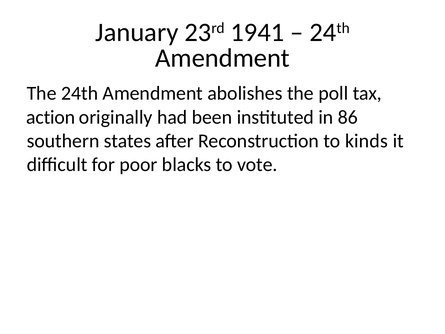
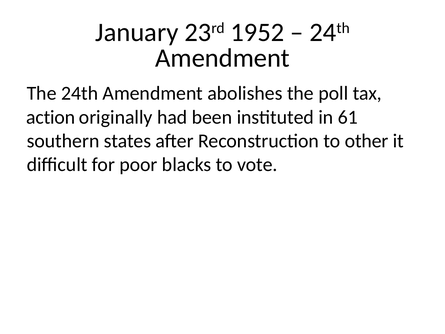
1941: 1941 -> 1952 (257, 32)
86: 86 -> 61 (348, 117)
kinds: kinds -> other (367, 141)
